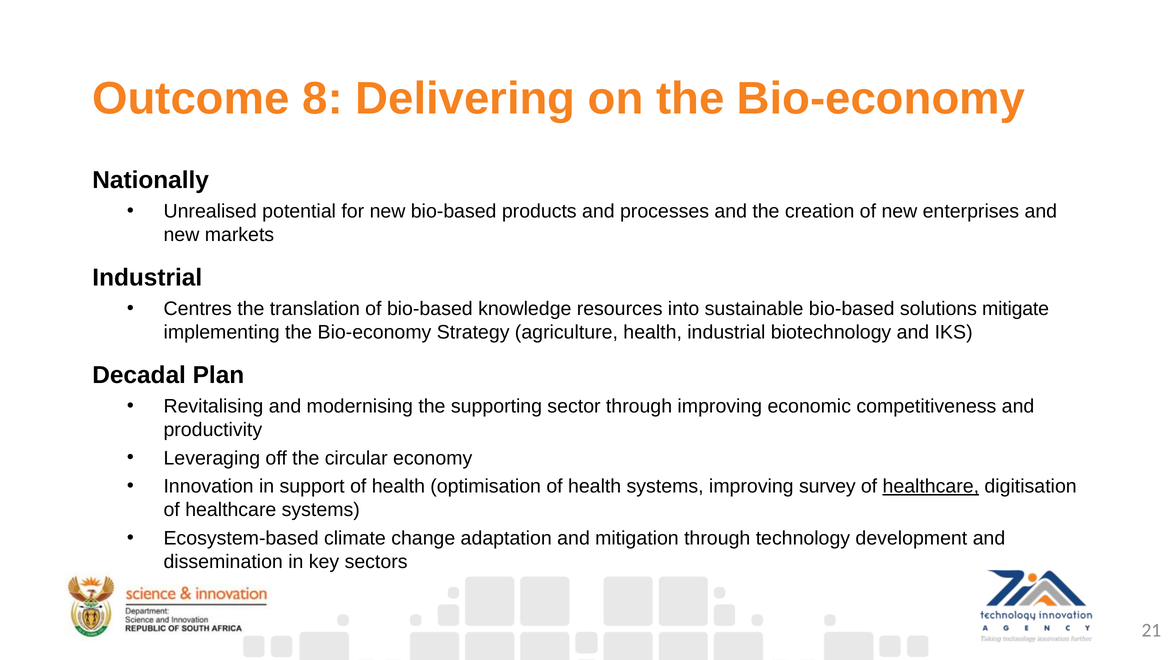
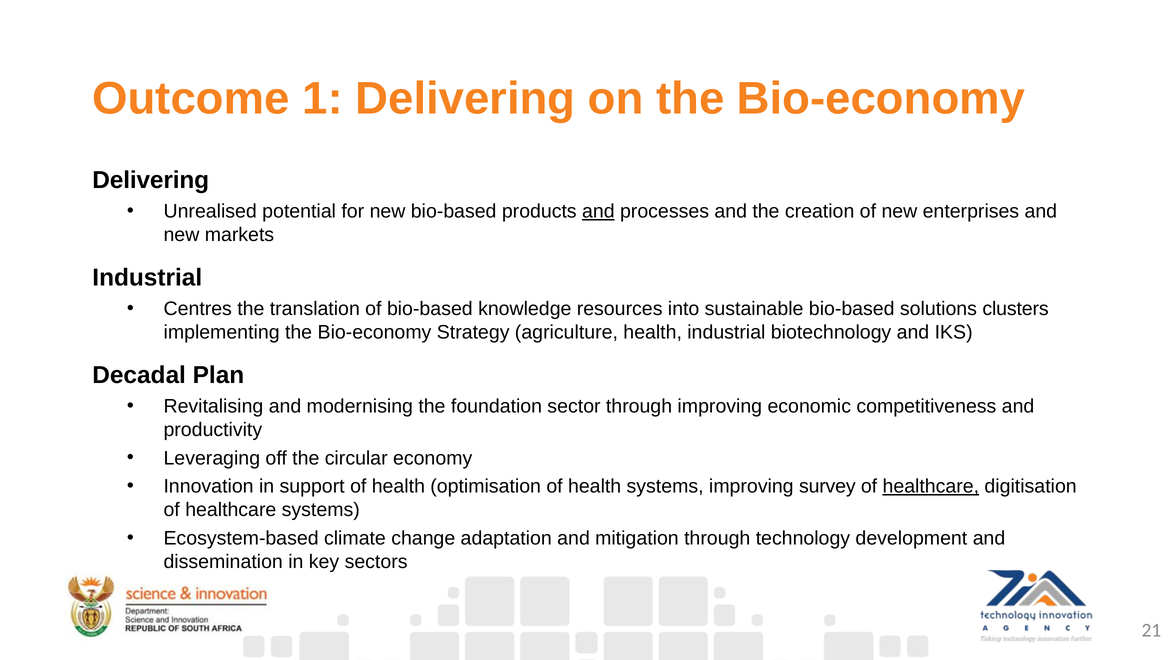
8: 8 -> 1 (322, 99)
Nationally: Nationally -> Delivering (151, 180)
and underline: none -> present (598, 211)
mitigate: mitigate -> clusters (1016, 309)
supporting: supporting -> foundation (497, 406)
